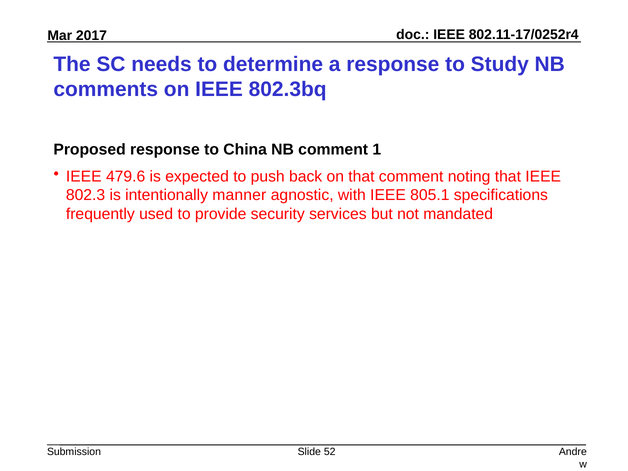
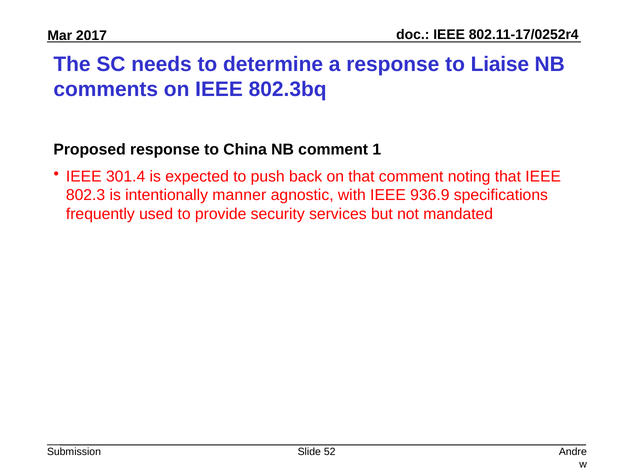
Study: Study -> Liaise (500, 64)
479.6: 479.6 -> 301.4 (126, 176)
805.1: 805.1 -> 936.9 (430, 195)
